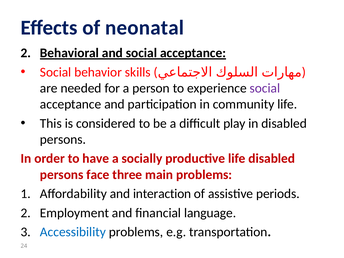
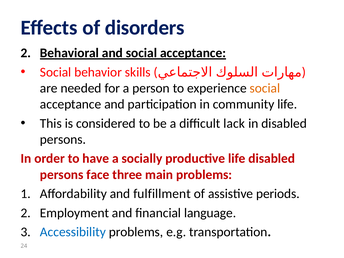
neonatal: neonatal -> disorders (145, 28)
social colour: purple -> orange (265, 88)
play: play -> lack (234, 123)
interaction: interaction -> fulfillment (162, 194)
